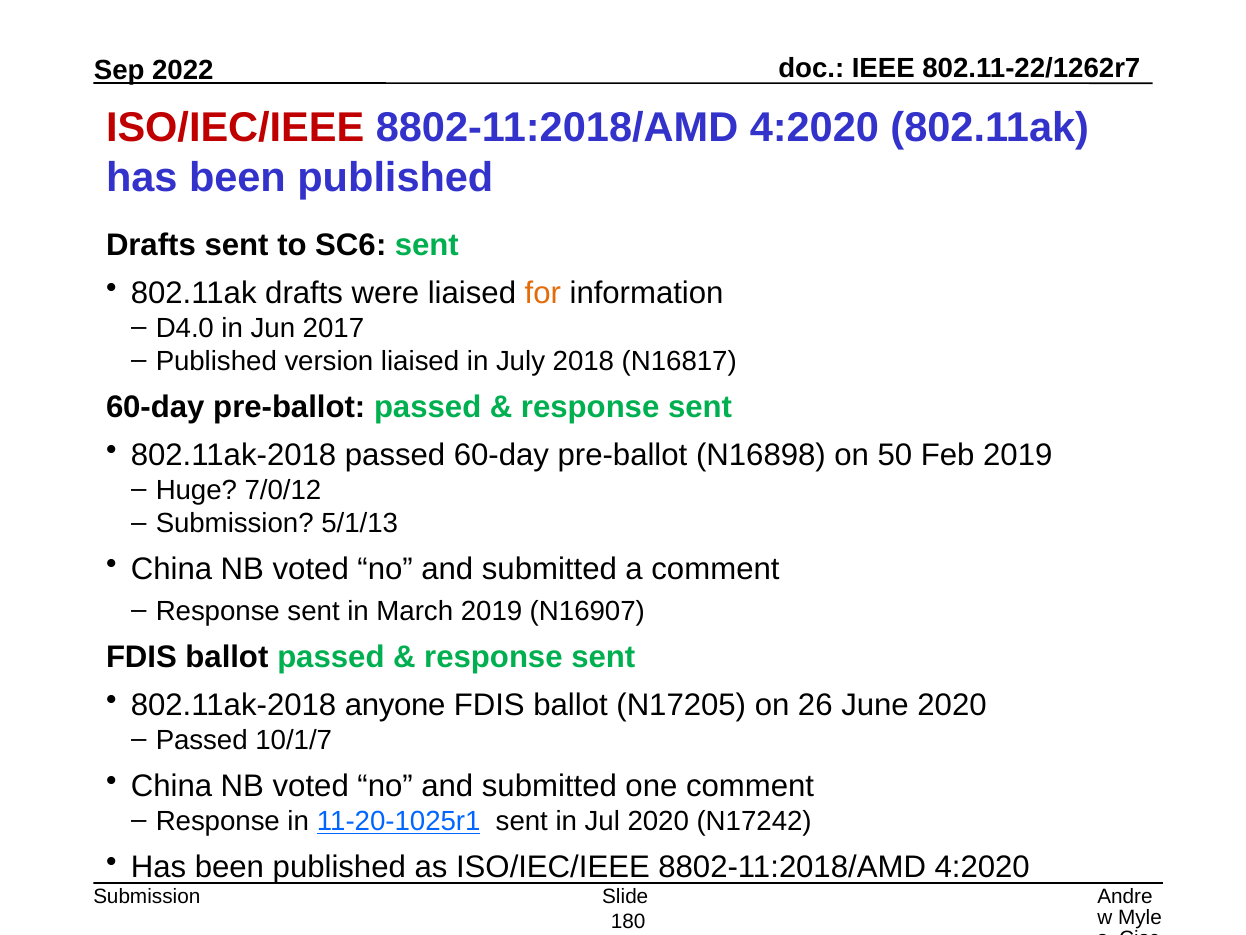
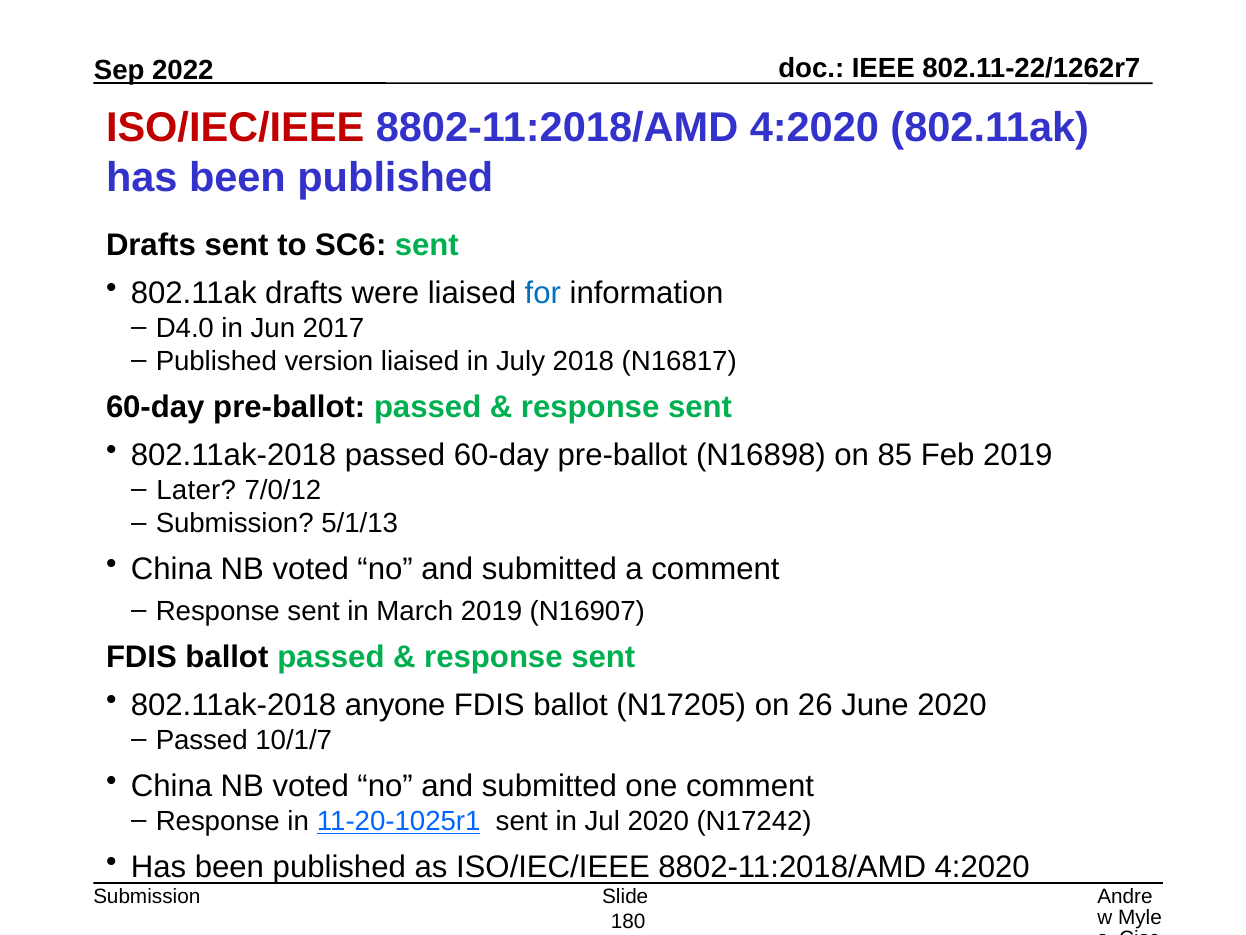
for colour: orange -> blue (543, 293)
50: 50 -> 85 (895, 455)
Huge: Huge -> Later (196, 490)
